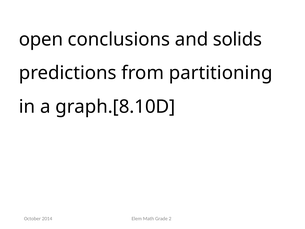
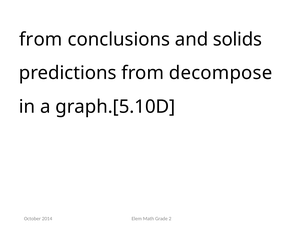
open: open -> from (41, 39)
partitioning: partitioning -> decompose (221, 73)
graph.[8.10D: graph.[8.10D -> graph.[5.10D (115, 107)
